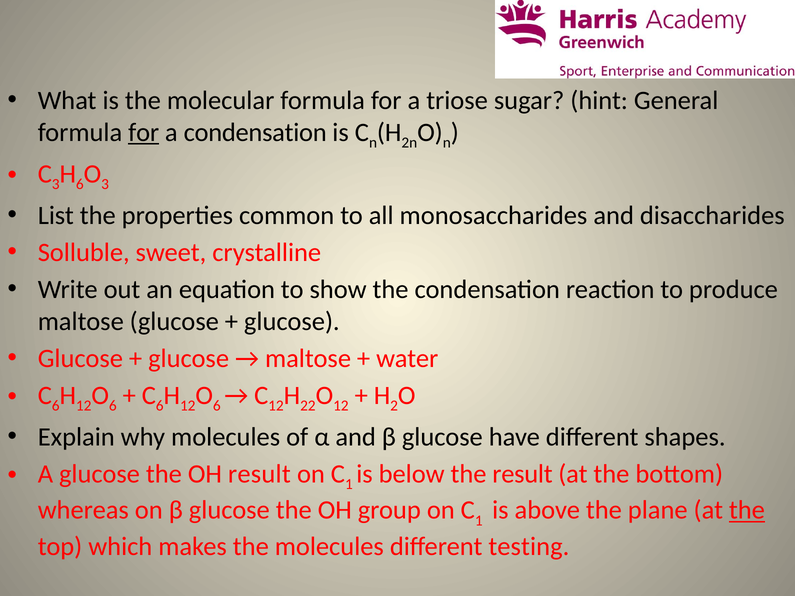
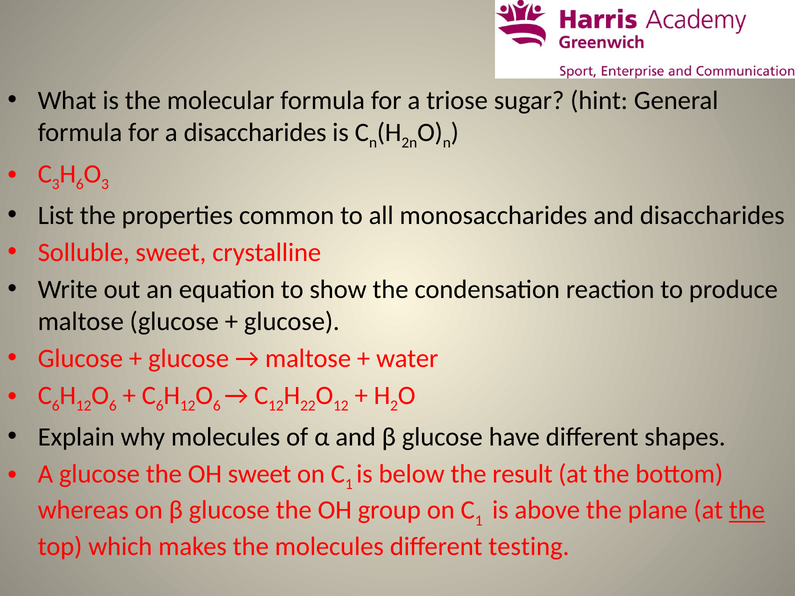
for underline: present -> none (144, 133)
a condensation: condensation -> disaccharides (255, 133)
OH result: result -> sweet (260, 474)
